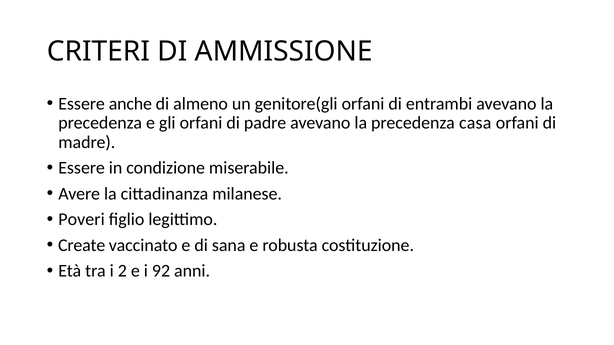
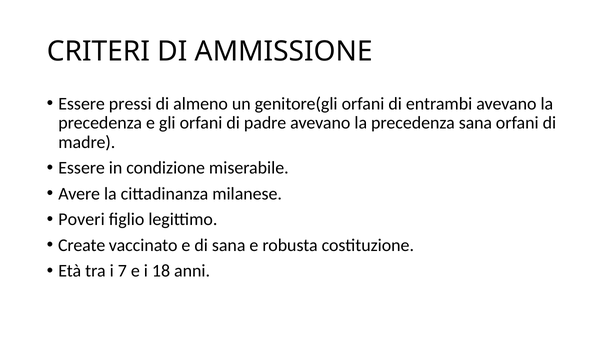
anche: anche -> pressi (130, 104)
precedenza casa: casa -> sana (475, 123)
2: 2 -> 7 (122, 271)
92: 92 -> 18 (161, 271)
